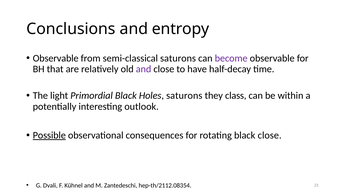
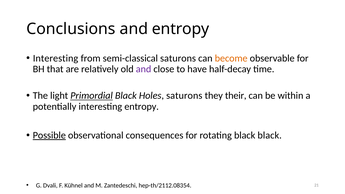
Observable: Observable -> Interesting (56, 58)
become colour: purple -> orange (231, 58)
Primordial underline: none -> present (92, 96)
class: class -> their (236, 96)
interesting outlook: outlook -> entropy (142, 107)
black close: close -> black (270, 135)
